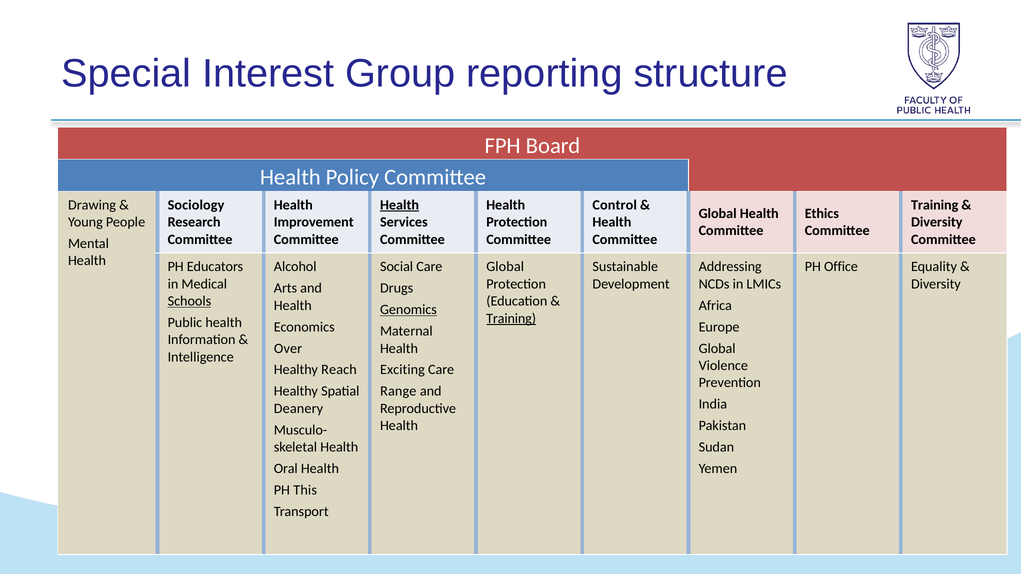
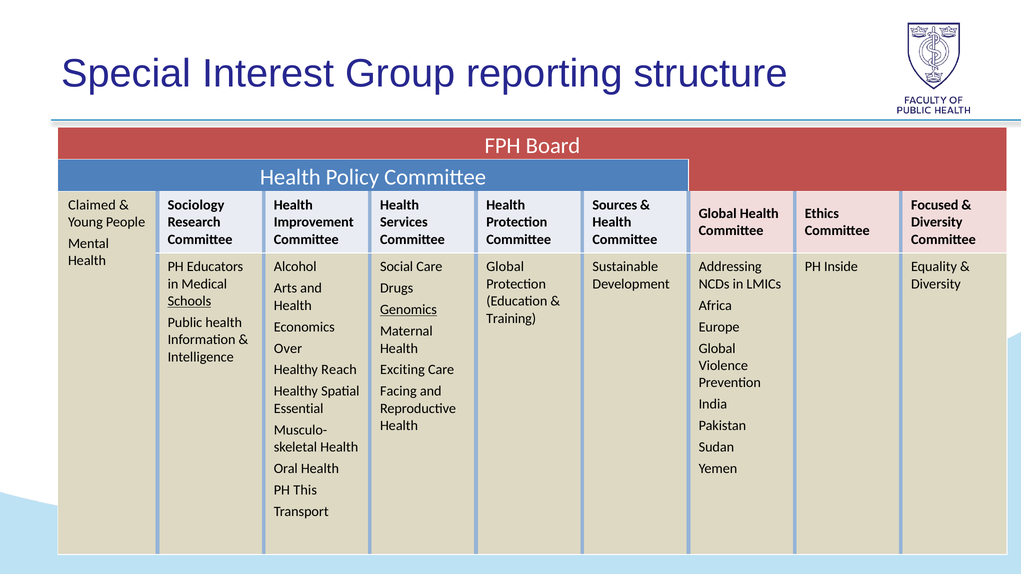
Drawing: Drawing -> Claimed (92, 205)
Health underline: present -> none (400, 205)
Control: Control -> Sources (615, 205)
Training: Training -> Focused (935, 205)
Office: Office -> Inside (841, 267)
Training underline: present -> none (511, 319)
Range: Range -> Facing (398, 391)
Deanery: Deanery -> Essential (299, 409)
